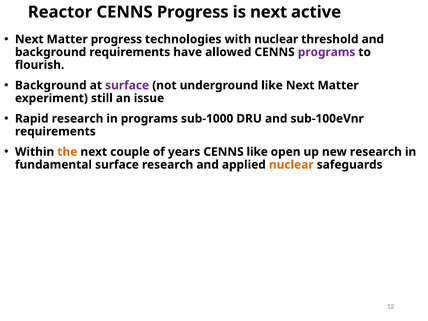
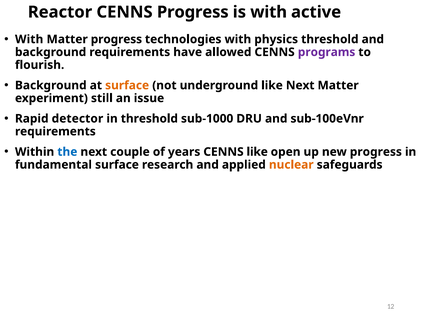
is next: next -> with (269, 12)
Next: Next -> With (29, 39)
with nuclear: nuclear -> physics (276, 39)
surface colour: purple -> orange (127, 85)
Rapid research: research -> detector (77, 119)
in programs: programs -> threshold (149, 119)
the colour: orange -> blue (67, 152)
new research: research -> progress (376, 152)
